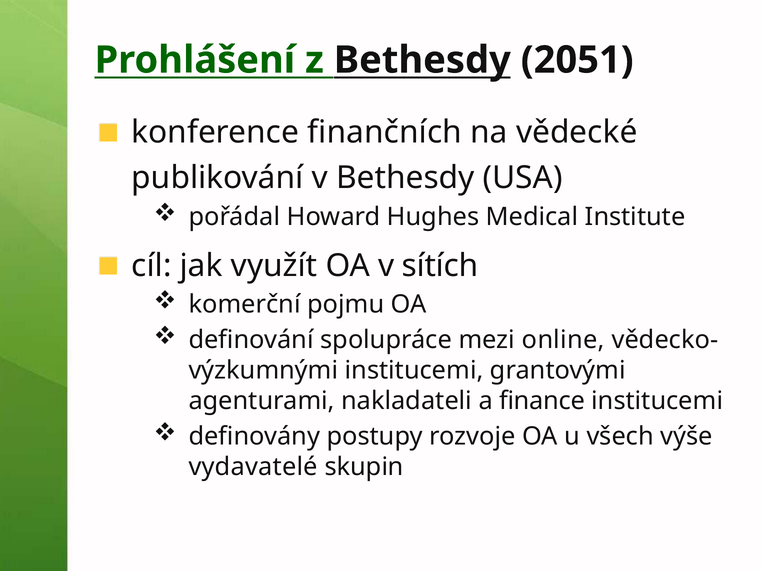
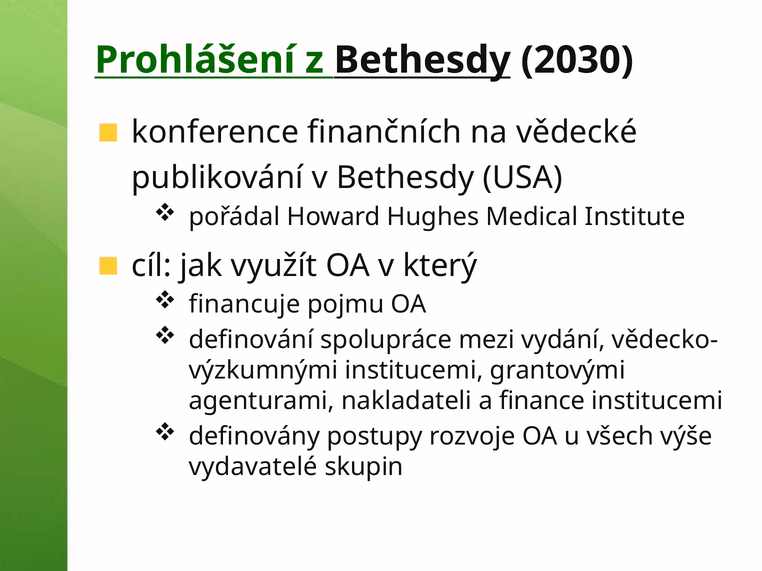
2051: 2051 -> 2030 (577, 60)
sítích: sítích -> který (440, 266)
komerční: komerční -> financuje (245, 305)
online: online -> vydání (563, 340)
